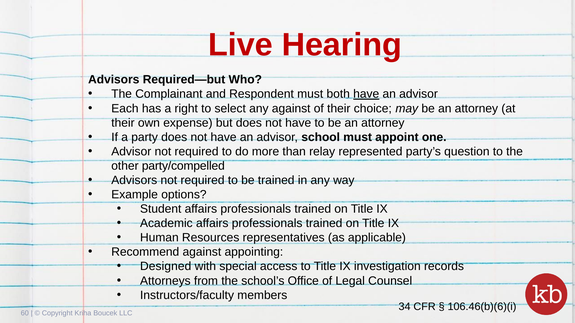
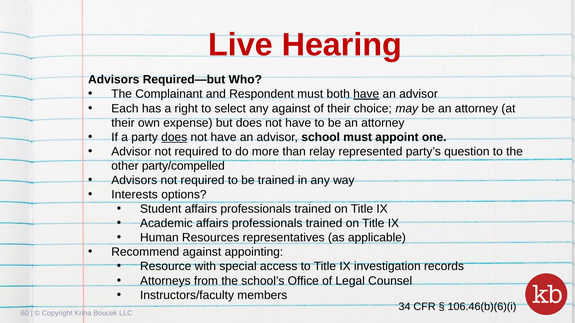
does underline: none -> present (174, 137)
Example: Example -> Interests (135, 195)
Designed: Designed -> Resource (166, 267)
